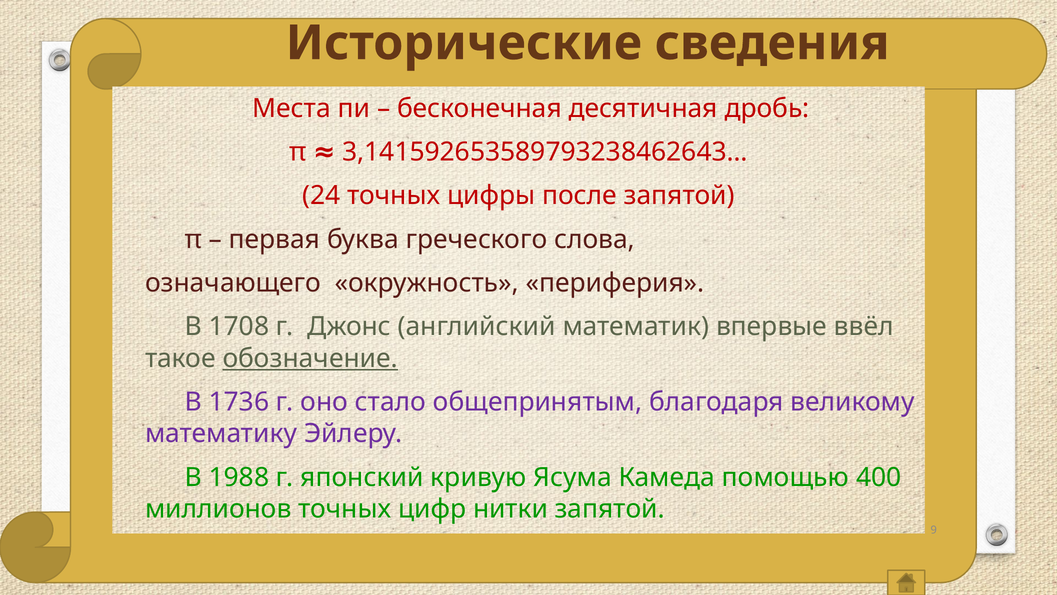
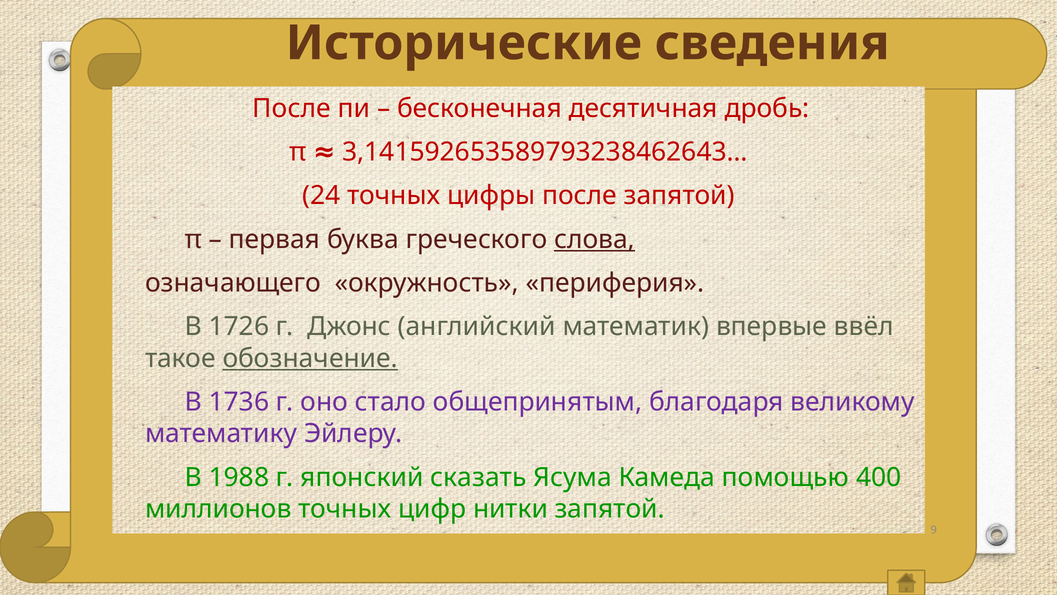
Места: Места -> После (292, 108)
слова underline: none -> present (595, 239)
1708: 1708 -> 1726 (239, 326)
кривую: кривую -> сказать (478, 477)
